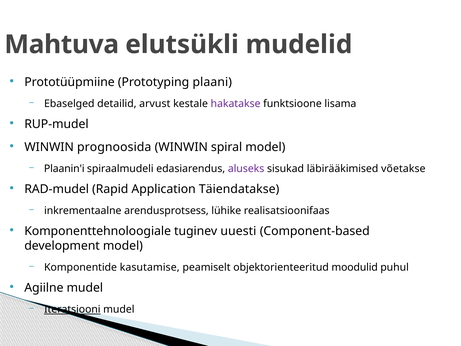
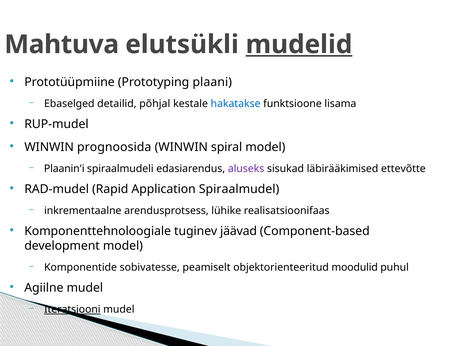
mudelid underline: none -> present (299, 44)
arvust: arvust -> põhjal (155, 104)
hakatakse colour: purple -> blue (236, 104)
võetakse: võetakse -> ettevõtte (403, 169)
Täiendatakse: Täiendatakse -> Spiraalmudel (239, 189)
uuesti: uuesti -> jäävad (239, 231)
kasutamise: kasutamise -> sobivatesse (150, 267)
